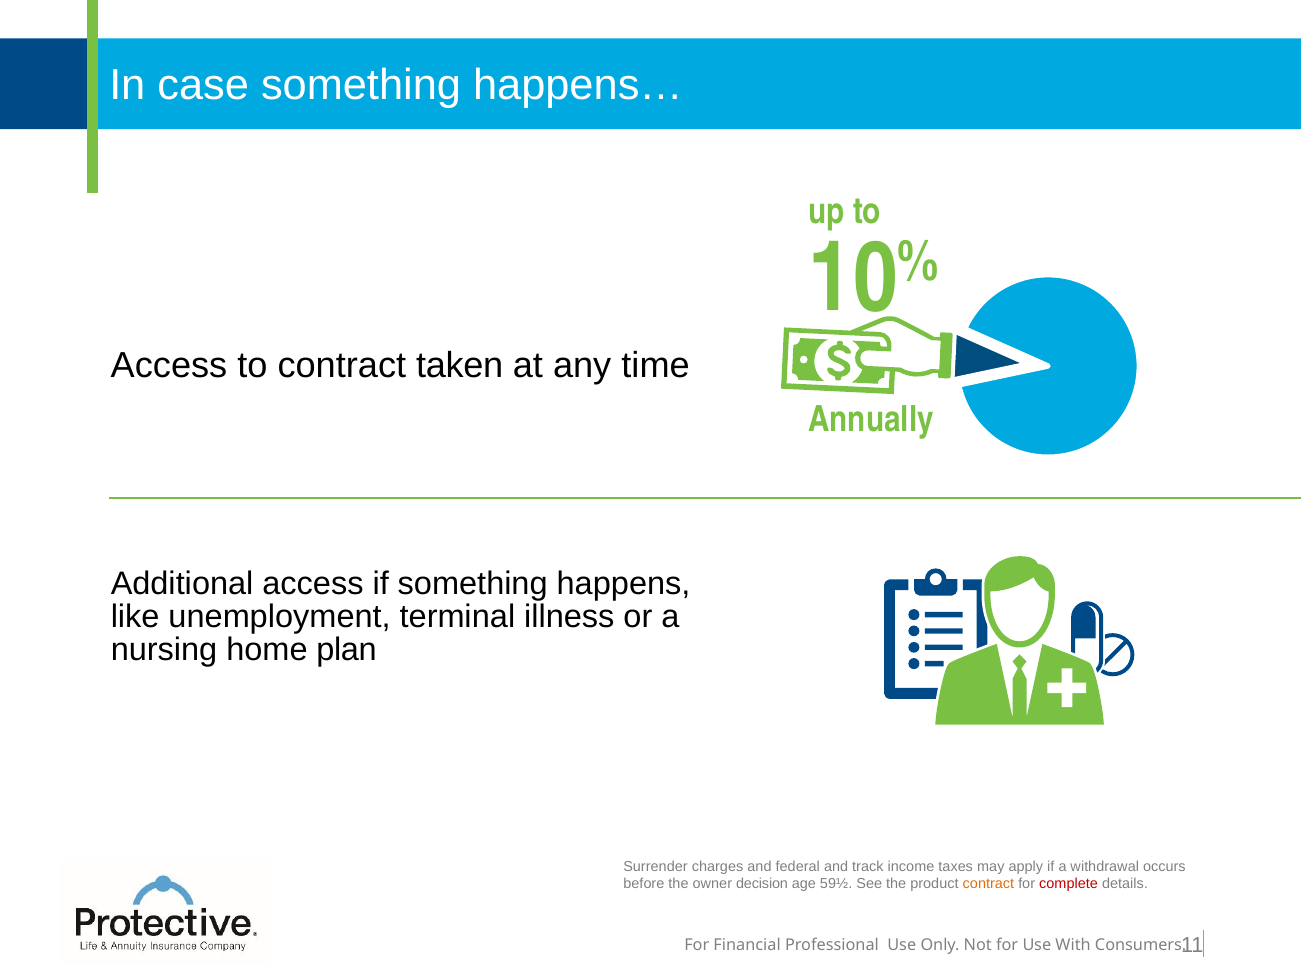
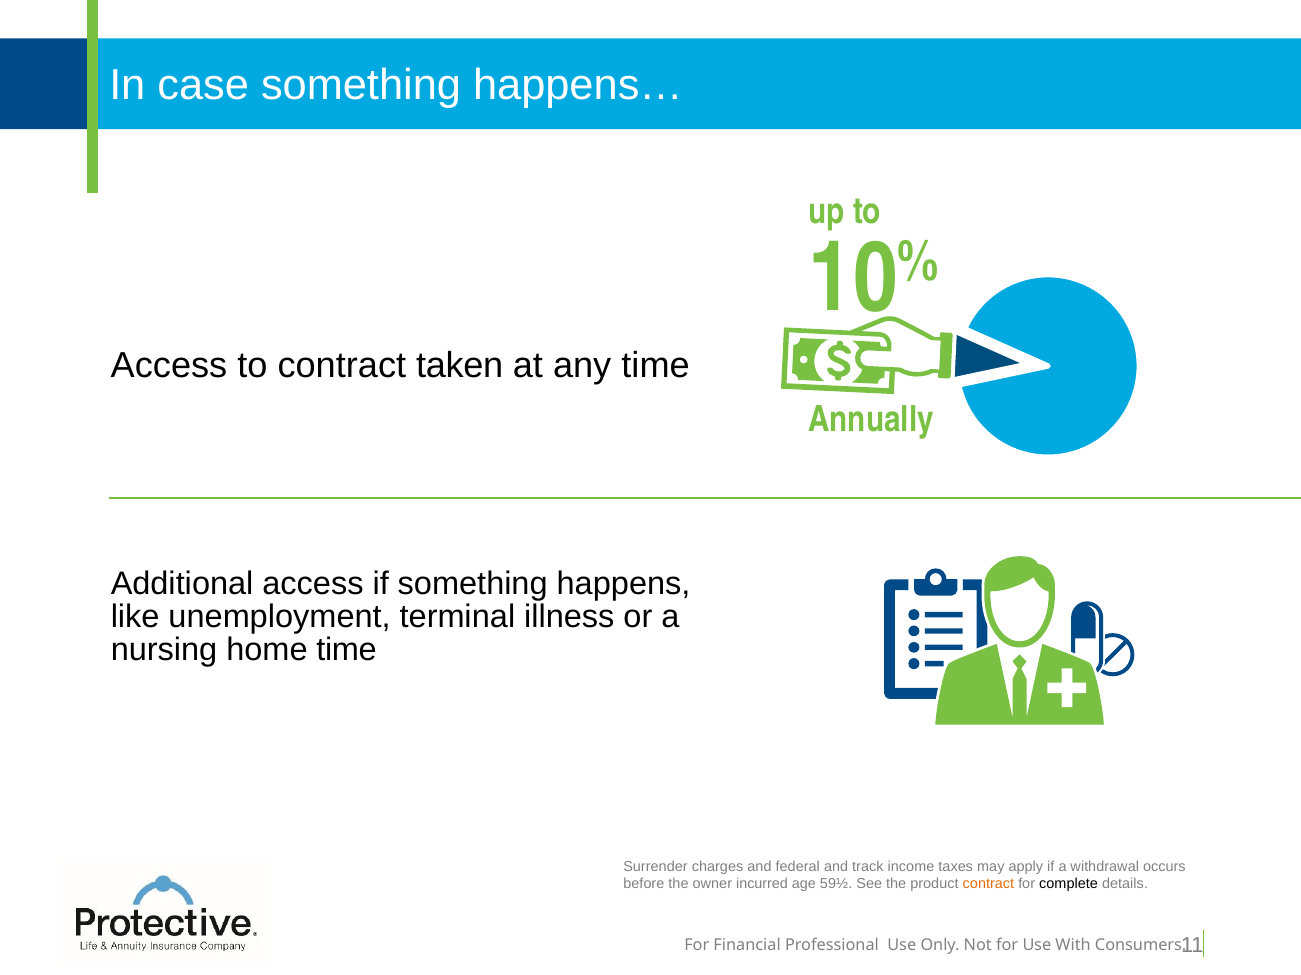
home plan: plan -> time (347, 650)
decision: decision -> incurred (762, 885)
complete colour: red -> black (1069, 885)
